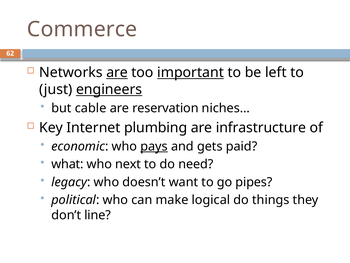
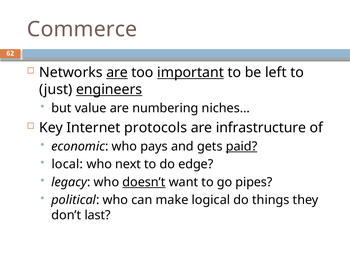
cable: cable -> value (91, 108)
reservation: reservation -> numbering (165, 108)
plumbing: plumbing -> protocols (156, 127)
pays underline: present -> none (154, 146)
paid underline: none -> present (242, 146)
what: what -> local (67, 164)
need: need -> edge (196, 164)
doesn’t underline: none -> present (144, 182)
line: line -> last (98, 215)
